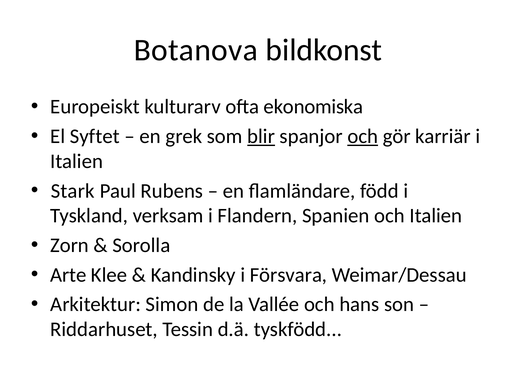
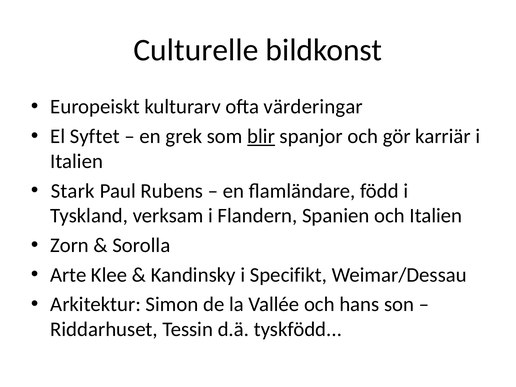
Botanova: Botanova -> Culturelle (196, 50)
ekonomiska: ekonomiska -> värderingar (313, 107)
och underline: present -> none (363, 136)
Försvara: Försvara -> Specifikt (288, 275)
